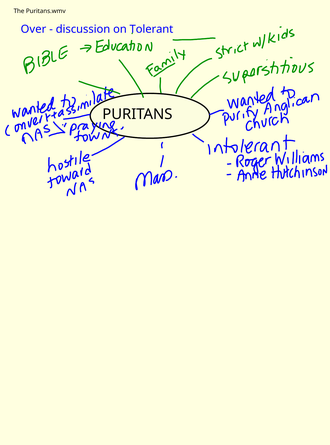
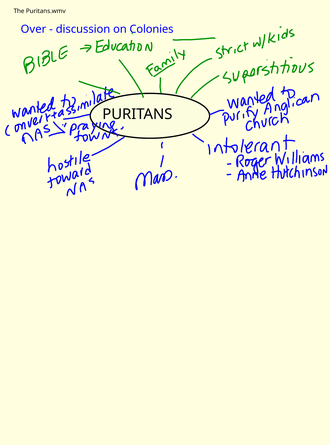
Tolerant: Tolerant -> Colonies (151, 29)
